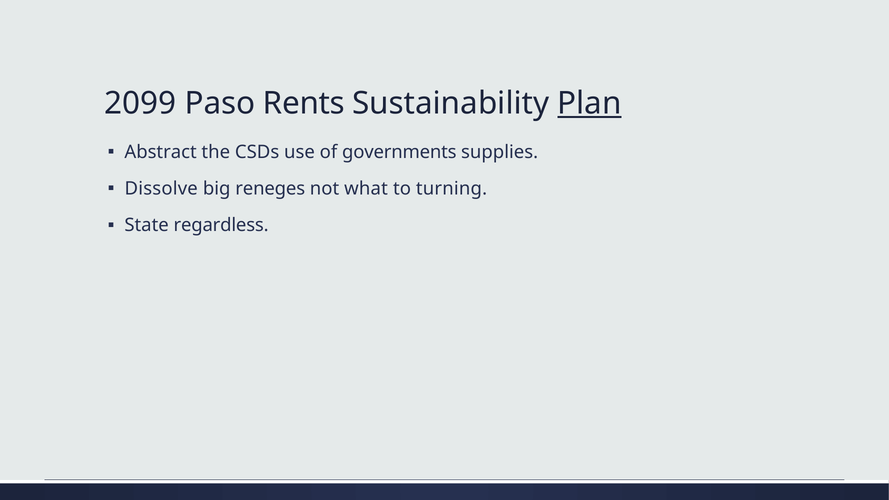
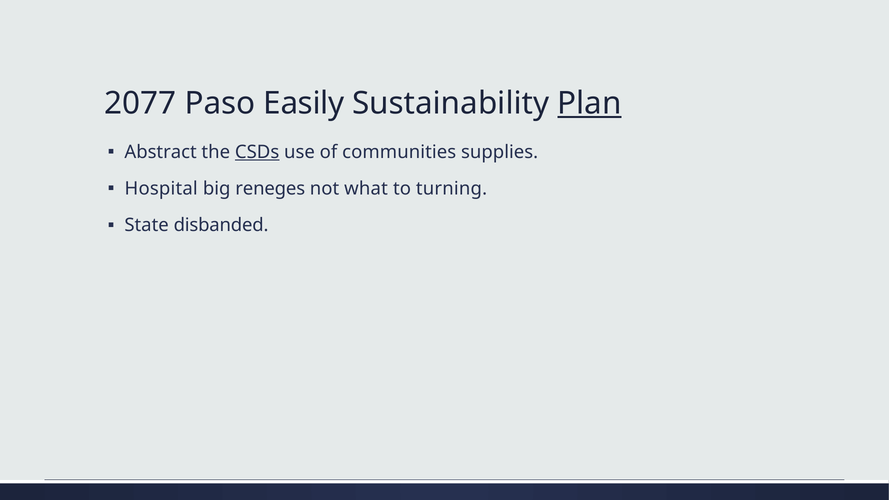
2099: 2099 -> 2077 (140, 103)
Rents: Rents -> Easily (304, 103)
CSDs underline: none -> present (257, 152)
governments: governments -> communities (399, 152)
Dissolve: Dissolve -> Hospital (161, 189)
regardless: regardless -> disbanded (221, 225)
